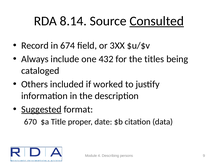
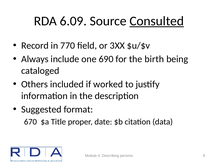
8.14: 8.14 -> 6.09 (73, 21)
674: 674 -> 770 (68, 46)
432: 432 -> 690 (106, 59)
titles: titles -> birth (154, 59)
Suggested underline: present -> none (41, 110)
